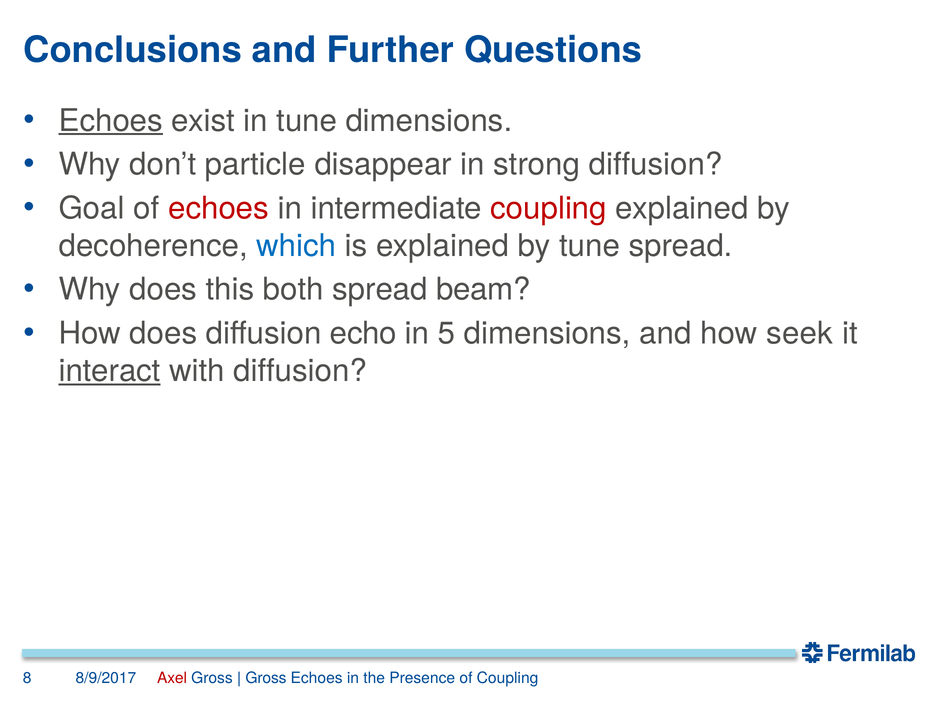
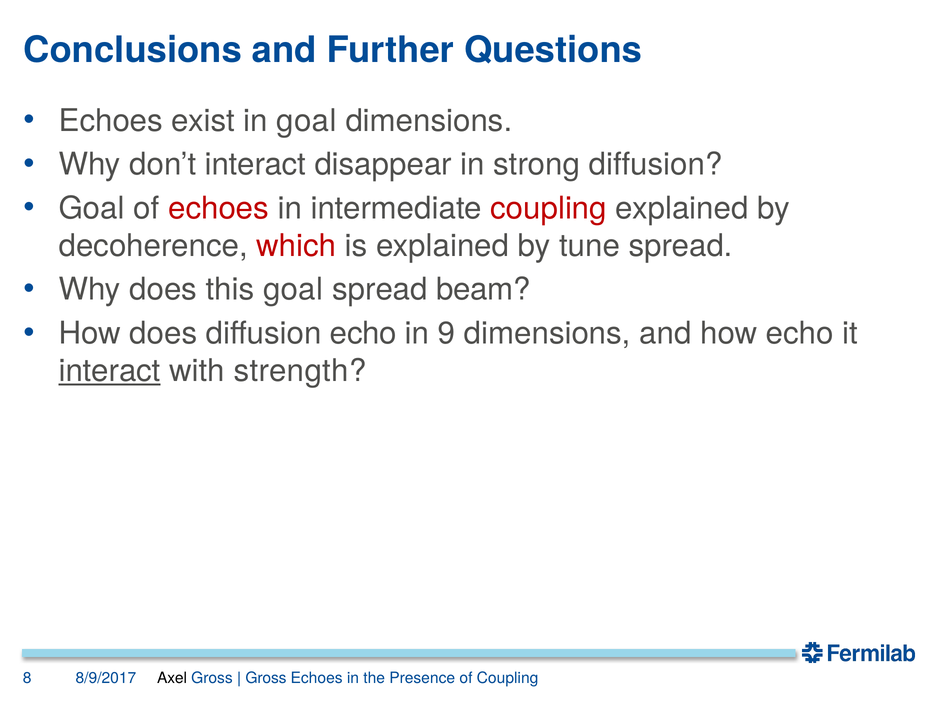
Echoes underline: present -> none (111, 121)
in tune: tune -> goal (306, 121)
don’t particle: particle -> interact (256, 164)
which colour: blue -> red (296, 246)
this both: both -> goal (293, 289)
5: 5 -> 9 (446, 333)
how seek: seek -> echo (800, 333)
with diffusion: diffusion -> strength (300, 371)
Axel colour: red -> black (172, 678)
